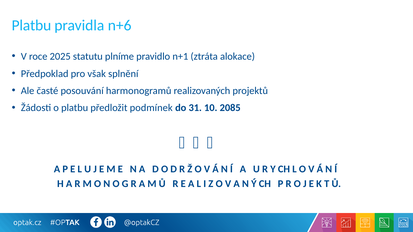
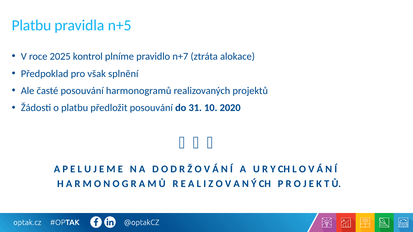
n+6: n+6 -> n+5 (120, 25)
statutu: statutu -> kontrol (88, 57)
n+1: n+1 -> n+7 (180, 57)
předložit podmínek: podmínek -> posouvání (151, 108)
2085: 2085 -> 2020 (230, 108)
